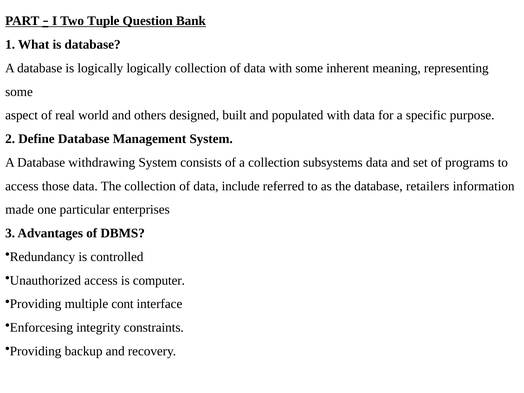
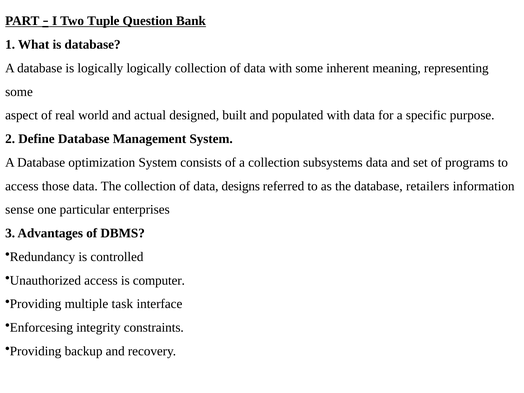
others: others -> actual (150, 115)
withdrawing: withdrawing -> optimization (102, 162)
include: include -> designs (241, 186)
made: made -> sense (20, 210)
cont: cont -> task (122, 304)
